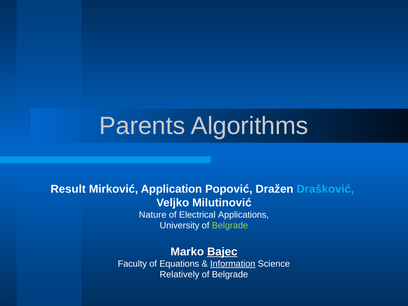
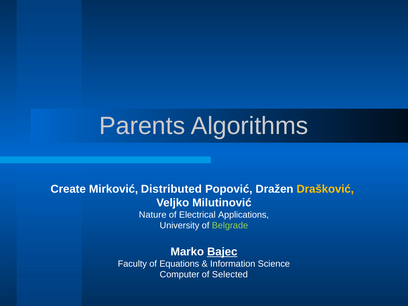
Result: Result -> Create (68, 189)
Application: Application -> Distributed (171, 189)
Drašković colour: light blue -> yellow (325, 189)
Information underline: present -> none (233, 264)
Relatively: Relatively -> Computer (180, 275)
Belgrade: Belgrade -> Selected (230, 275)
